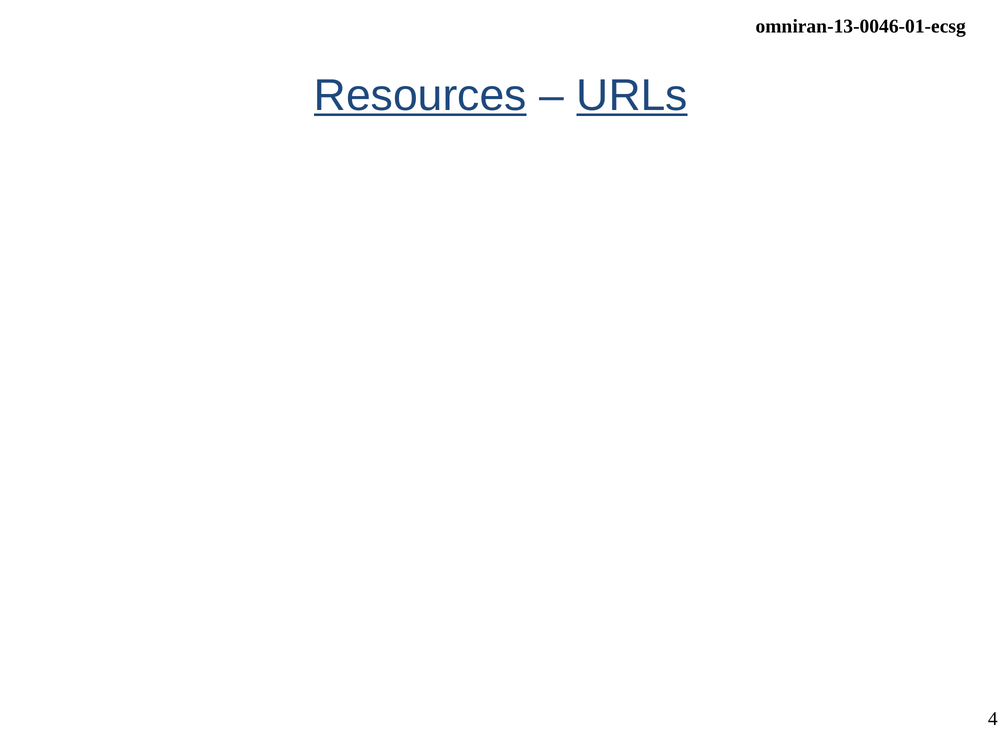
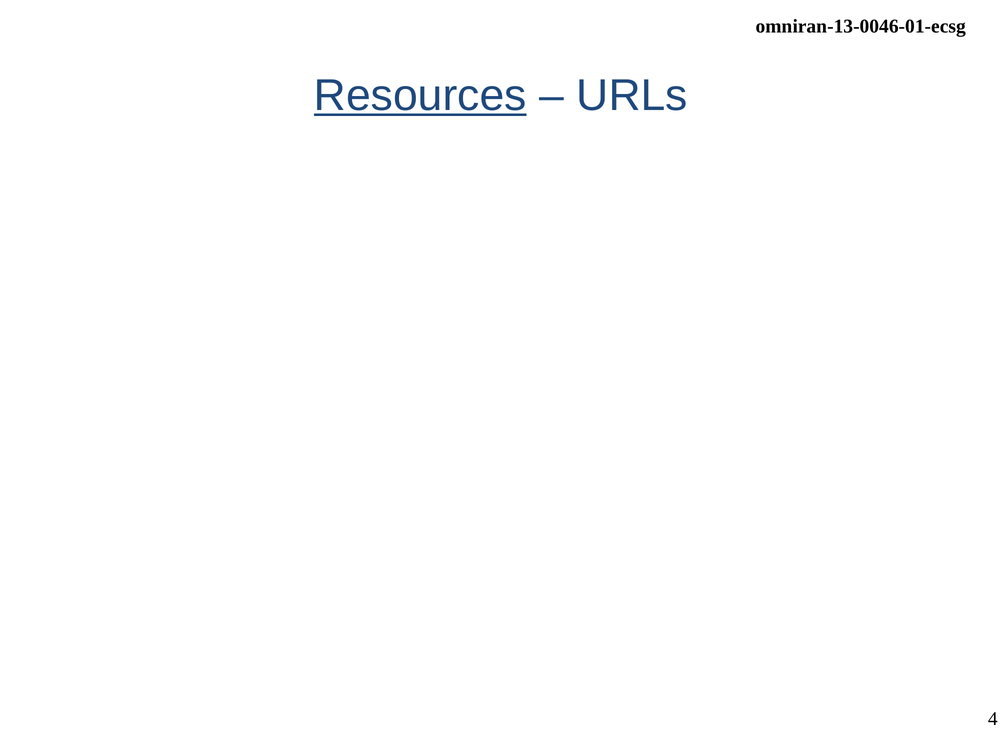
URLs underline: present -> none (632, 96)
